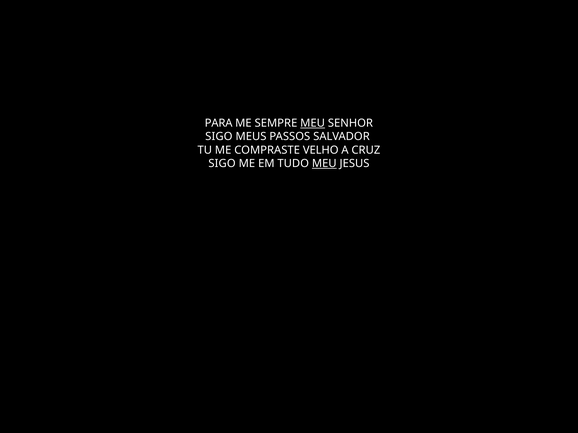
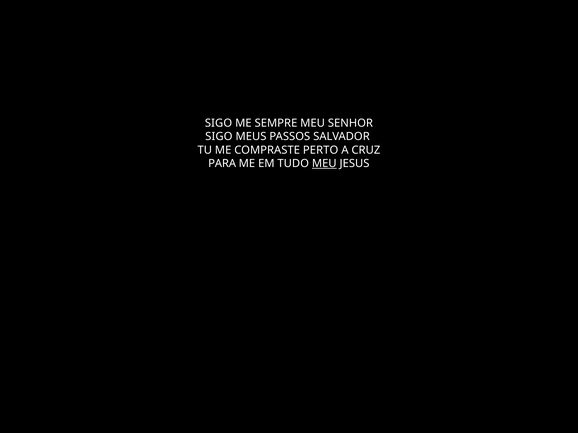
PARA: PARA -> SIGO (218, 123)
MEU underline: present -> none (313, 123)
VELHO: VELHO -> PERTO (321, 150)
SIGO: SIGO -> PARA (222, 164)
